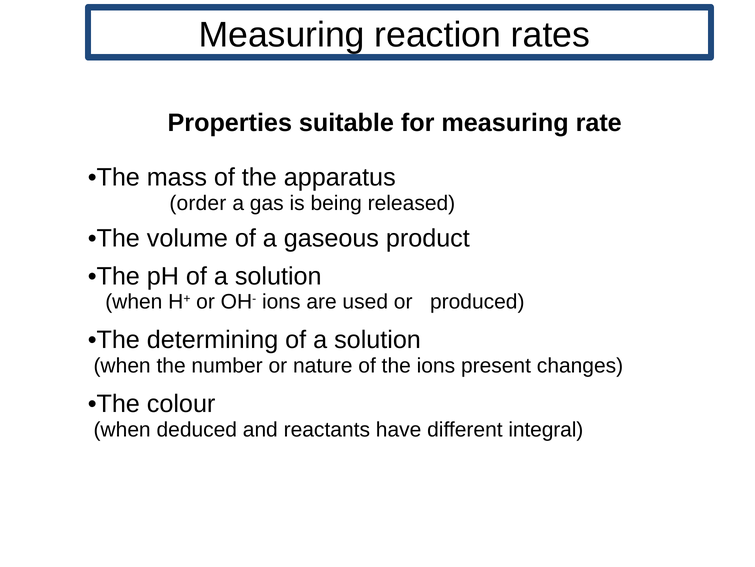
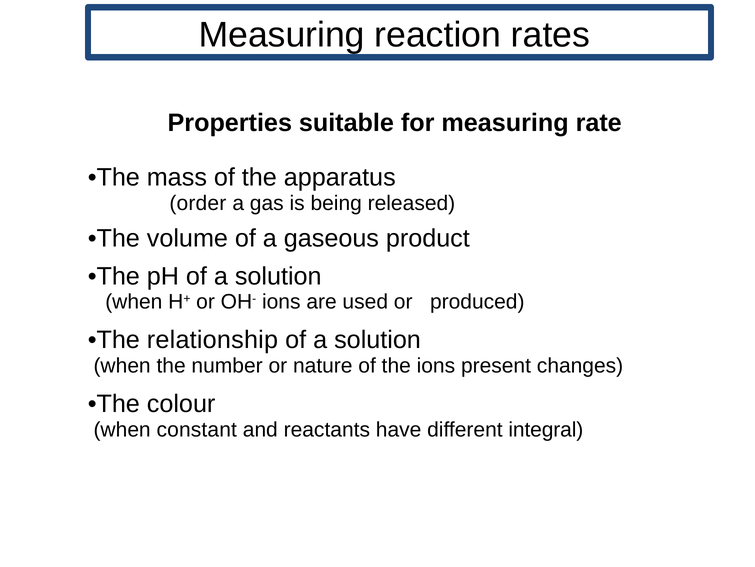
determining: determining -> relationship (212, 340)
deduced: deduced -> constant (197, 429)
